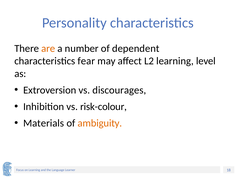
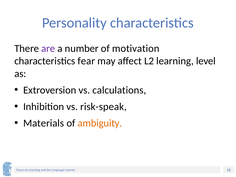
are colour: orange -> purple (48, 48)
dependent: dependent -> motivation (136, 48)
discourages: discourages -> calculations (119, 90)
risk-colour: risk-colour -> risk-speak (103, 107)
